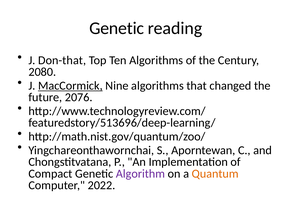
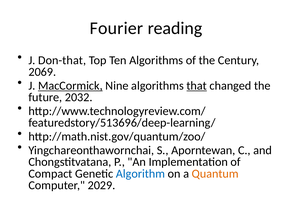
Genetic: Genetic -> Fourier (116, 28)
2080: 2080 -> 2069 (42, 72)
that underline: none -> present (197, 86)
2076: 2076 -> 2032 (79, 97)
Algorithm colour: purple -> blue (140, 174)
2022: 2022 -> 2029 (101, 185)
